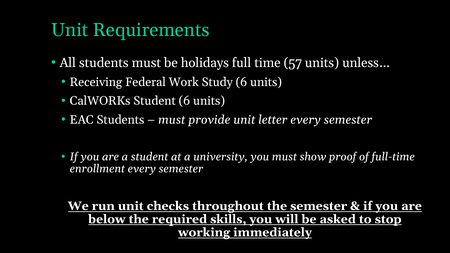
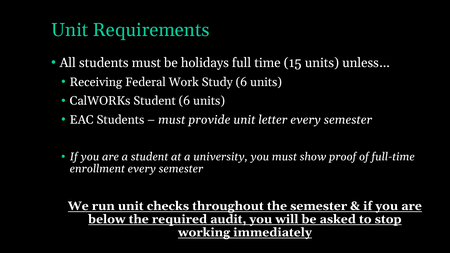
57: 57 -> 15 (293, 63)
skills: skills -> audit (228, 219)
